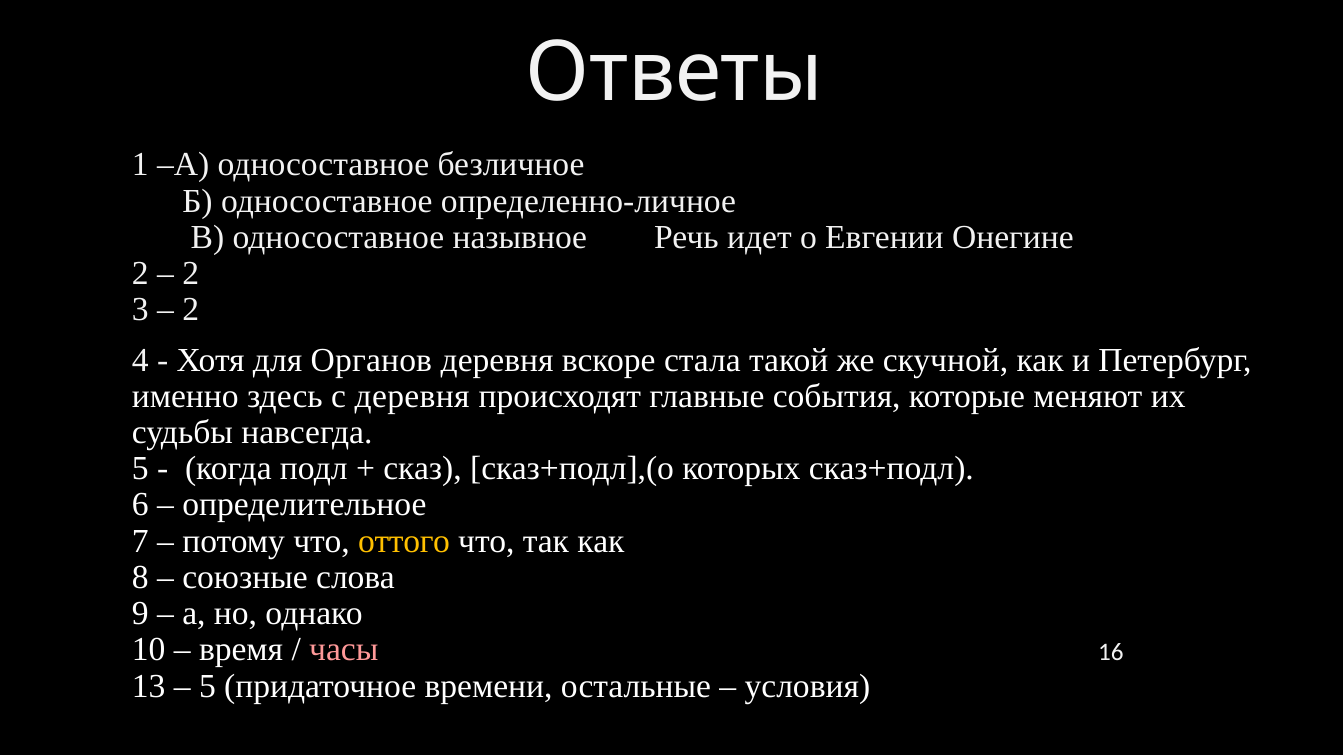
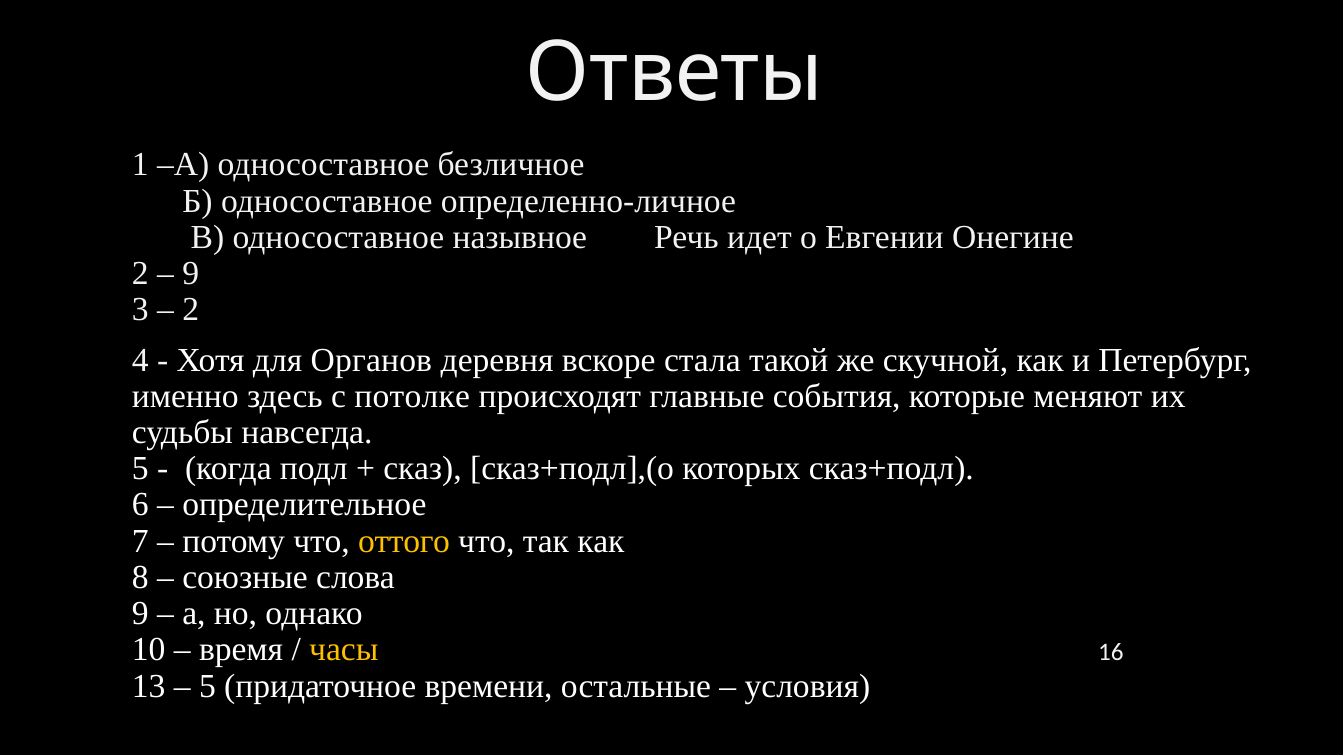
2: 2 -> 9 (191, 274)
с деревня: деревня -> потолке (412, 396)
часы colour: pink -> yellow (344, 650)
